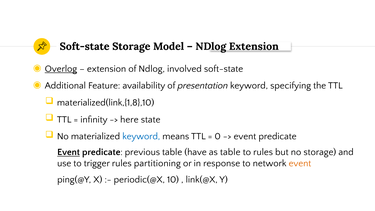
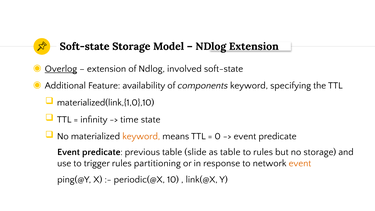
presentation: presentation -> components (203, 86)
materialized(link,{1,8},10: materialized(link,{1,8},10 -> materialized(link,{1,0},10 (106, 103)
here: here -> time (129, 119)
keyword colour: blue -> orange (141, 136)
Event underline: present -> none (69, 152)
have: have -> slide (195, 152)
